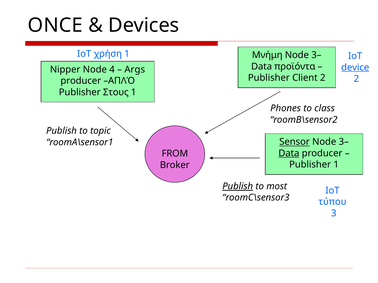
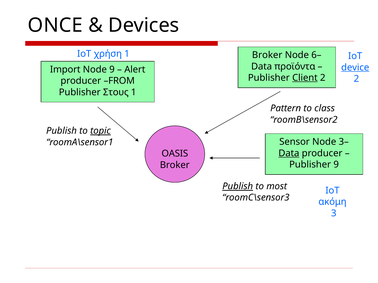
Μνήμη: Μνήμη -> Broker (267, 55)
3–: 3– -> 6– (316, 55)
Nipper: Nipper -> Import (65, 70)
Node 4: 4 -> 9 (112, 70)
Args: Args -> Alert (135, 70)
Client underline: none -> present (305, 78)
ΑΠΛΌ: ΑΠΛΌ -> FROM (119, 81)
Phones: Phones -> Pattern (286, 109)
topic underline: none -> present (101, 131)
Sensor underline: present -> none (295, 142)
FROM: FROM -> OASIS (175, 154)
Publisher 1: 1 -> 9 (336, 165)
τύπου: τύπου -> ακόμη (332, 202)
